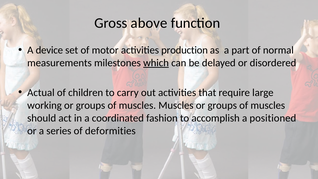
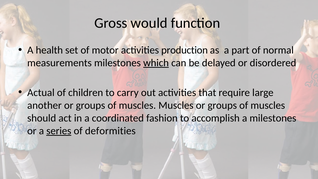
above: above -> would (149, 23)
device: device -> health (49, 50)
working: working -> another (44, 105)
a positioned: positioned -> milestones (273, 118)
series underline: none -> present (59, 131)
